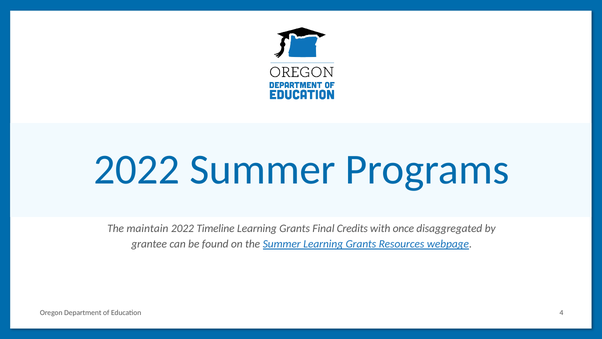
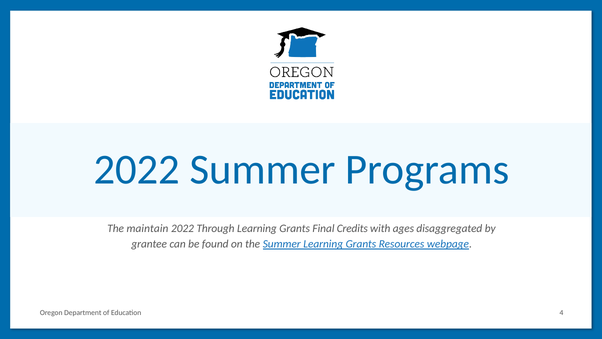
Timeline: Timeline -> Through (216, 228)
once: once -> ages (403, 228)
